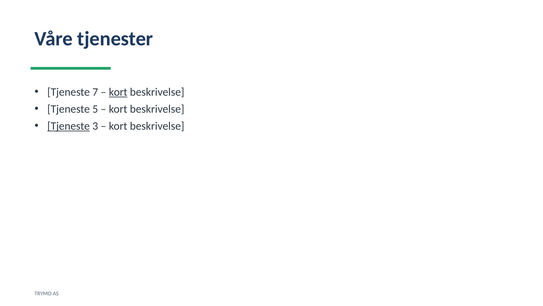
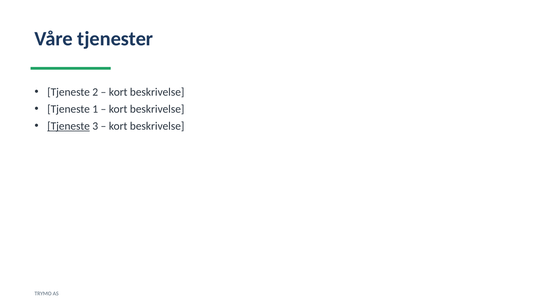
7: 7 -> 2 (95, 92)
kort underline: present -> none (118, 92)
5: 5 -> 1 (95, 109)
